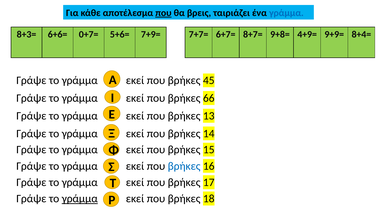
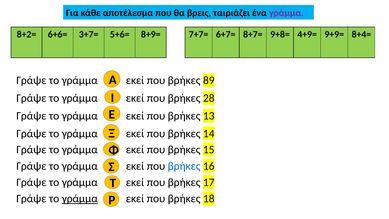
που underline: present -> none (163, 13)
γράμμα colour: blue -> purple (286, 13)
8+3=: 8+3= -> 8+2= (26, 34)
0+7=: 0+7= -> 3+7= (89, 34)
7+9=: 7+9= -> 8+9= (151, 34)
45: 45 -> 89 (209, 80)
66: 66 -> 28 (209, 98)
